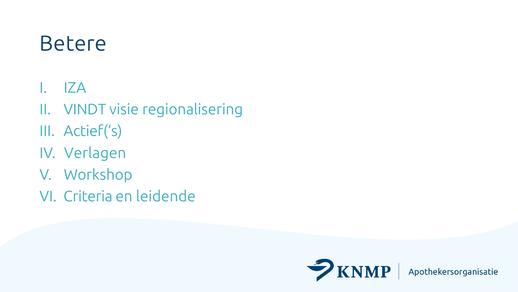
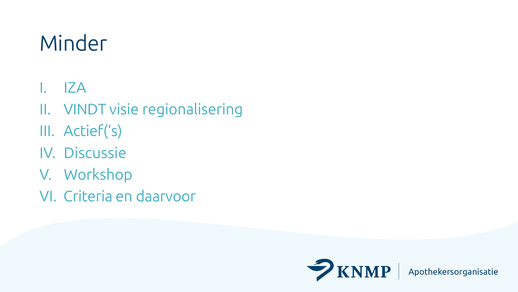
Betere: Betere -> Minder (73, 44)
Verlagen: Verlagen -> Discussie (95, 153)
leidende: leidende -> daarvoor (166, 196)
